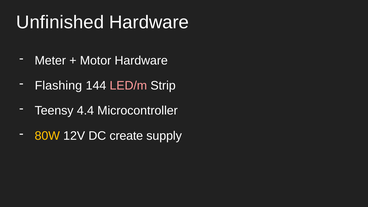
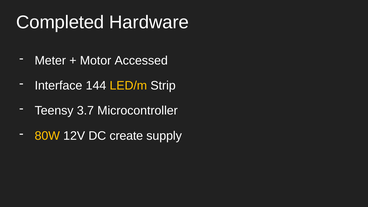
Unfinished: Unfinished -> Completed (60, 22)
Motor Hardware: Hardware -> Accessed (141, 60)
Flashing: Flashing -> Interface (58, 86)
LED/m colour: pink -> yellow (128, 86)
4.4: 4.4 -> 3.7 (85, 111)
